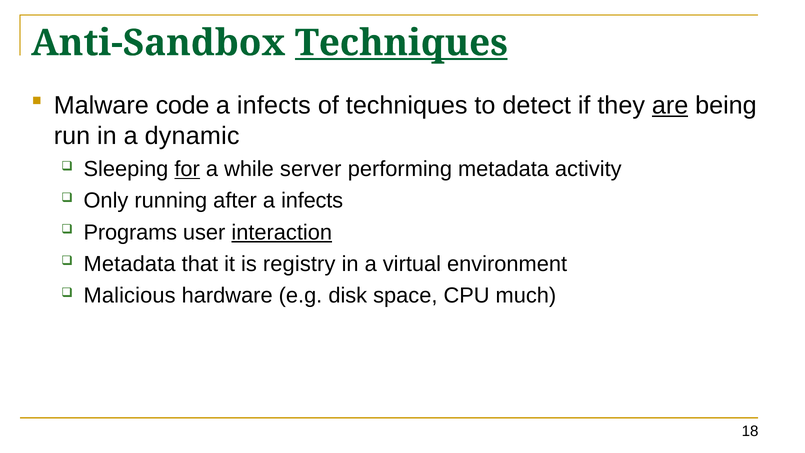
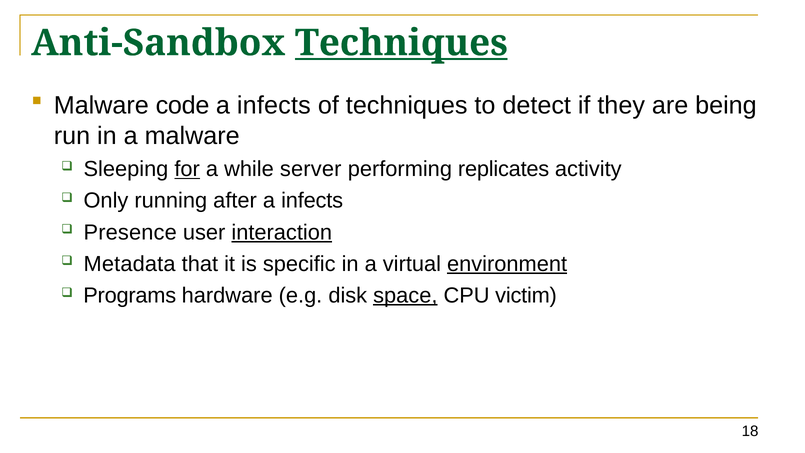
are underline: present -> none (670, 105)
a dynamic: dynamic -> malware (192, 136)
performing metadata: metadata -> replicates (504, 169)
Programs: Programs -> Presence (130, 232)
registry: registry -> specific (299, 264)
environment underline: none -> present (507, 264)
Malicious: Malicious -> Programs (130, 295)
space underline: none -> present (405, 295)
much: much -> victim (526, 295)
